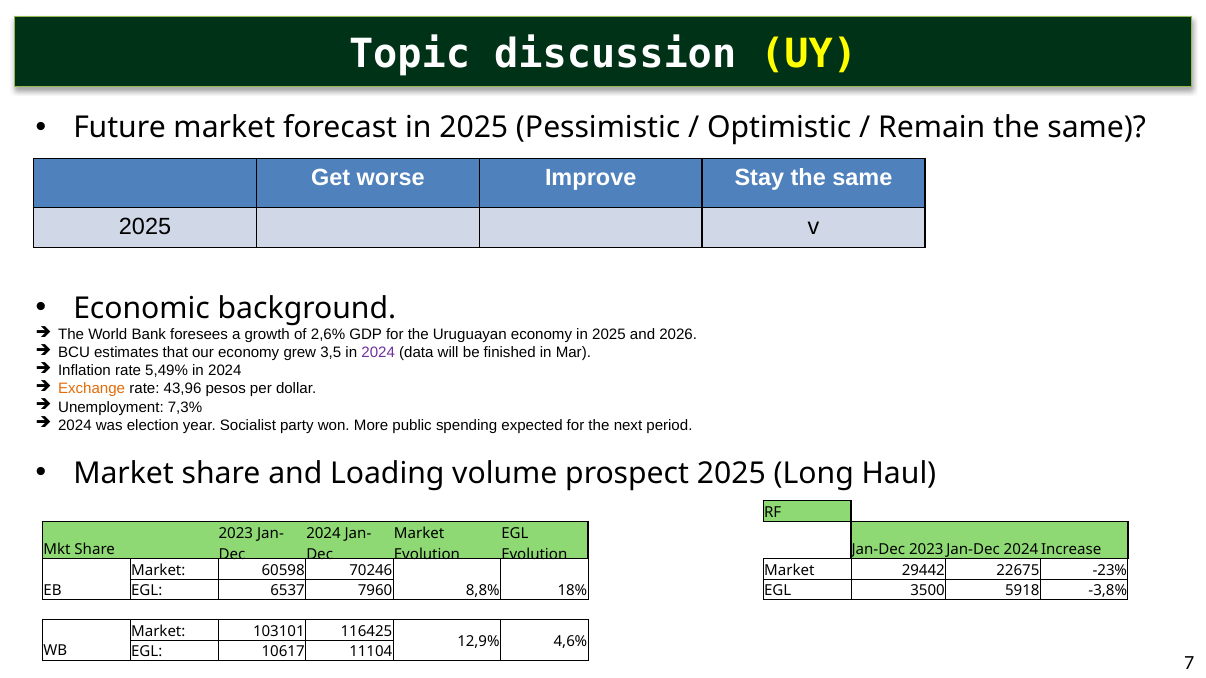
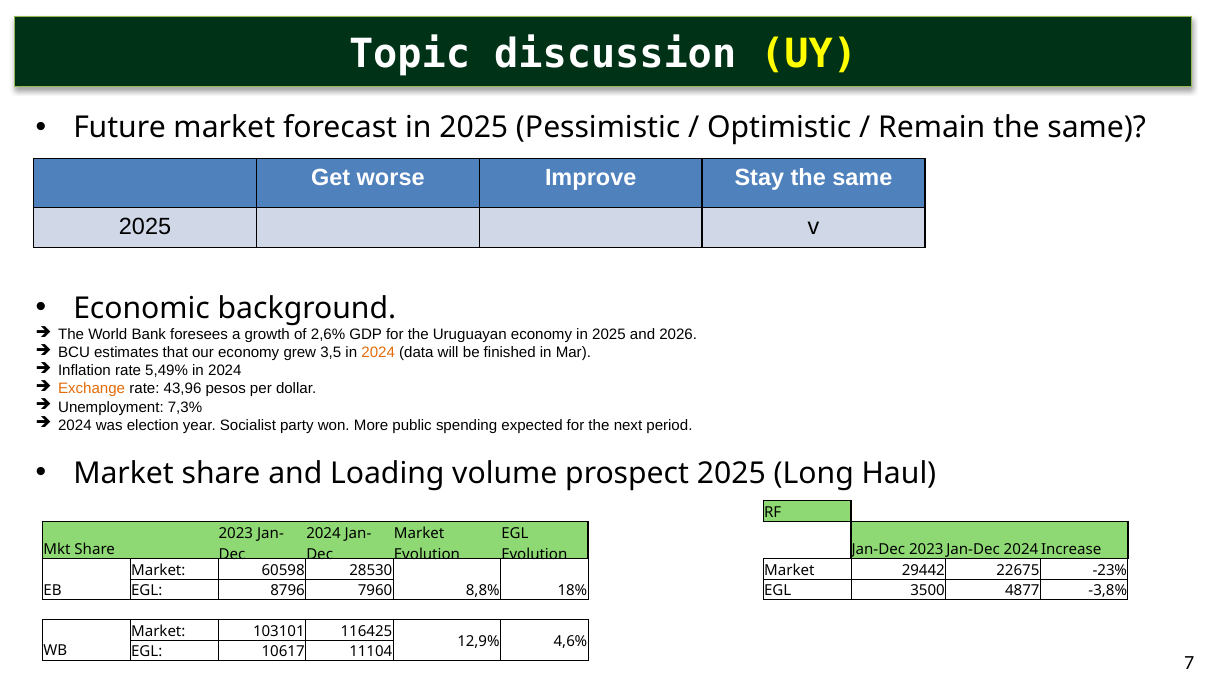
2024 colour: purple -> orange (378, 353)
70246: 70246 -> 28530 (371, 571)
6537: 6537 -> 8796 (288, 591)
5918: 5918 -> 4877 (1022, 591)
